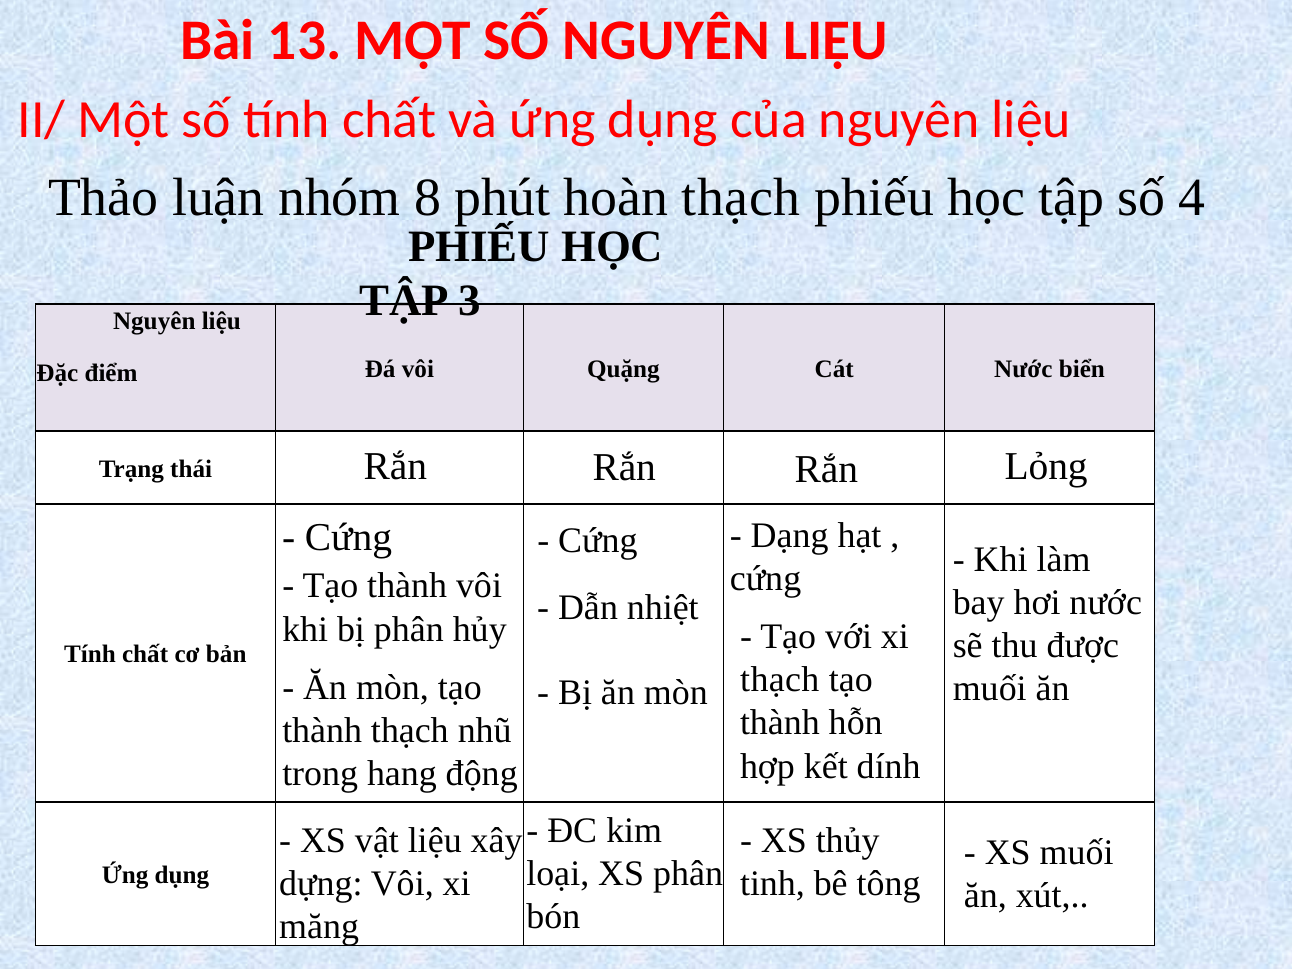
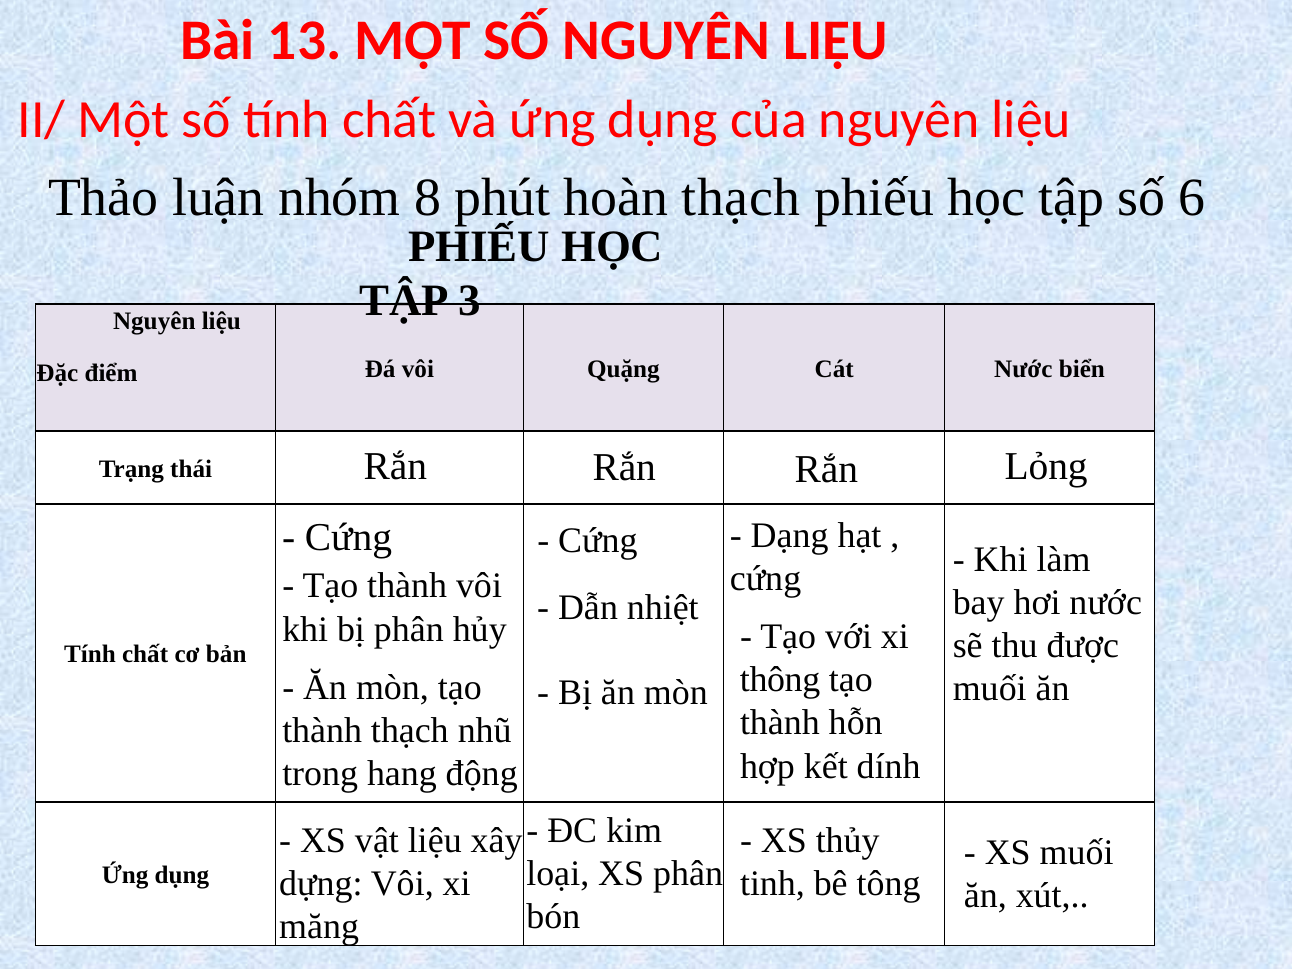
4: 4 -> 6 (1192, 198)
thạch: thạch -> thông (780, 680)
